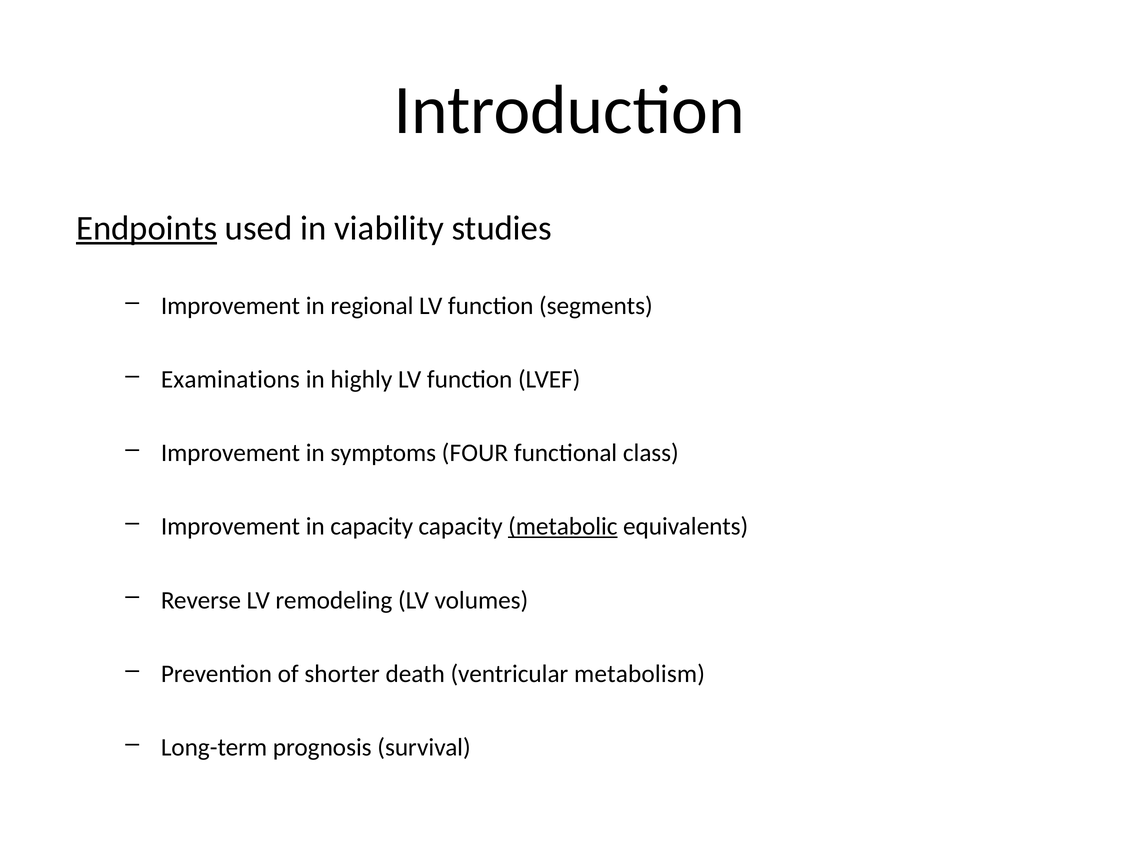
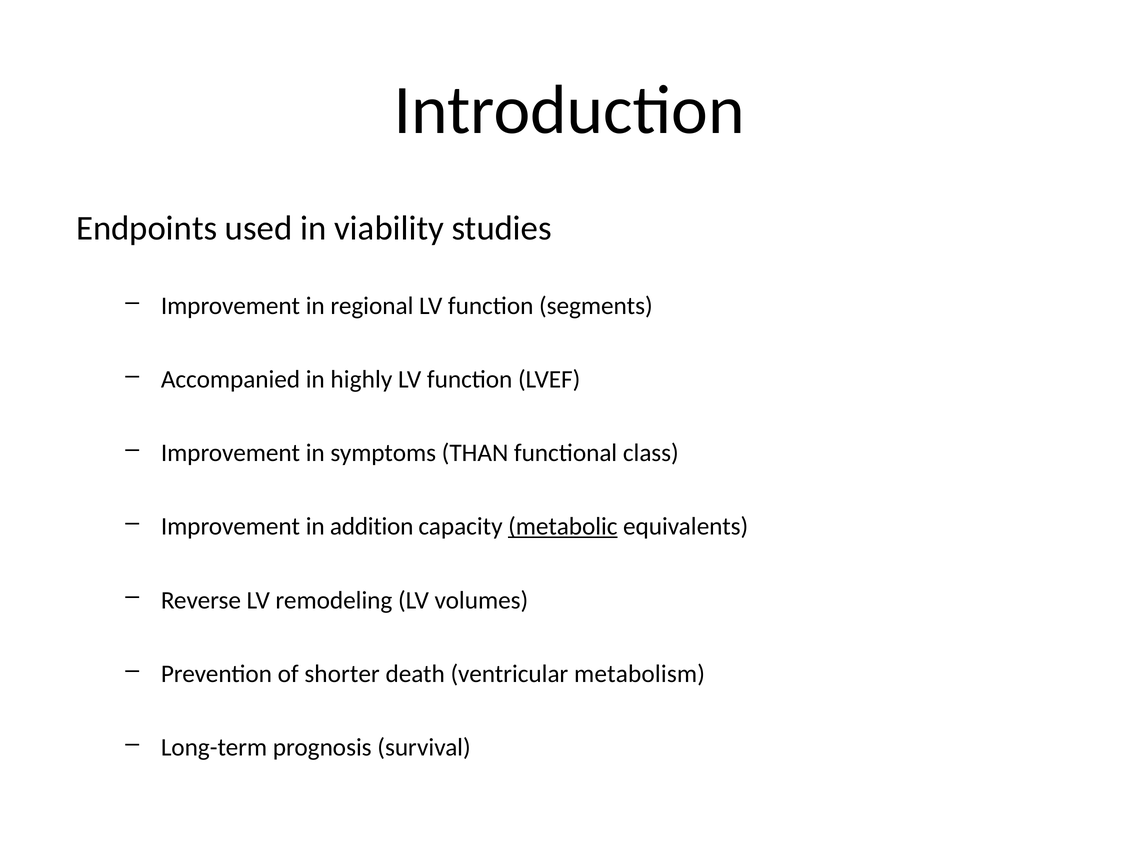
Endpoints underline: present -> none (147, 228)
Examinations: Examinations -> Accompanied (230, 379)
FOUR: FOUR -> THAN (475, 453)
in capacity: capacity -> addition (372, 527)
